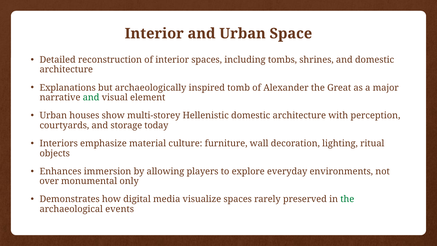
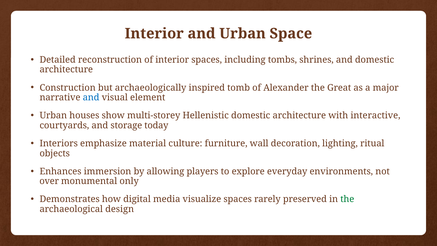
Explanations: Explanations -> Construction (68, 88)
and colour: green -> blue (91, 97)
perception: perception -> interactive (375, 116)
events: events -> design (120, 209)
